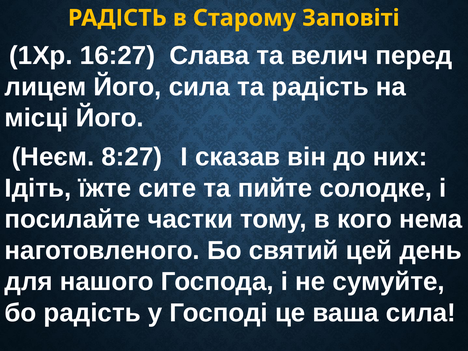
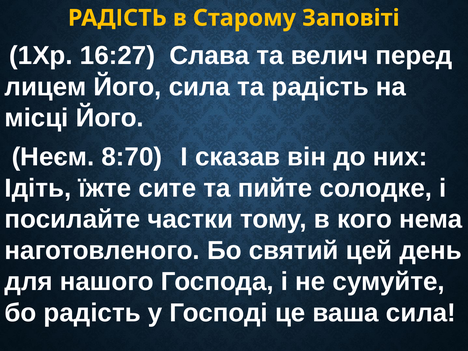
8:27: 8:27 -> 8:70 (132, 157)
